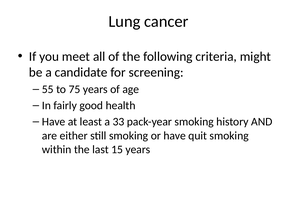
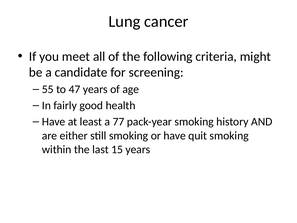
75: 75 -> 47 (75, 89)
33: 33 -> 77 (119, 122)
